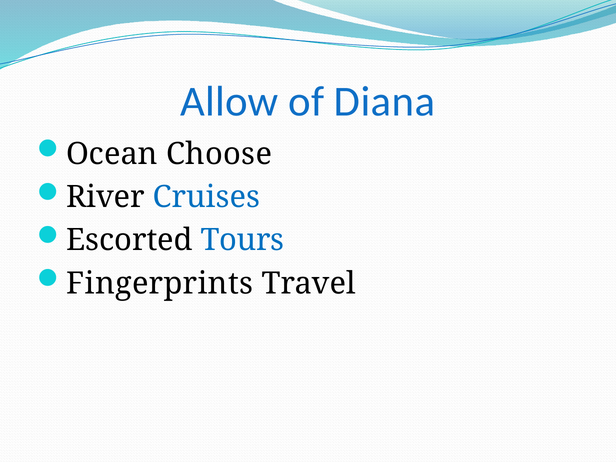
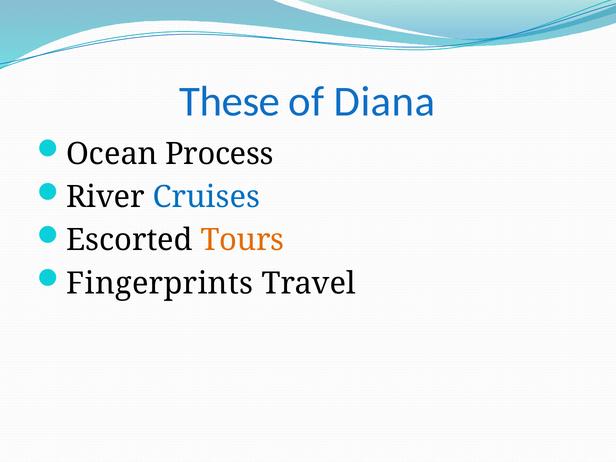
Allow: Allow -> These (230, 102)
Choose: Choose -> Process (219, 154)
Tours colour: blue -> orange (242, 240)
